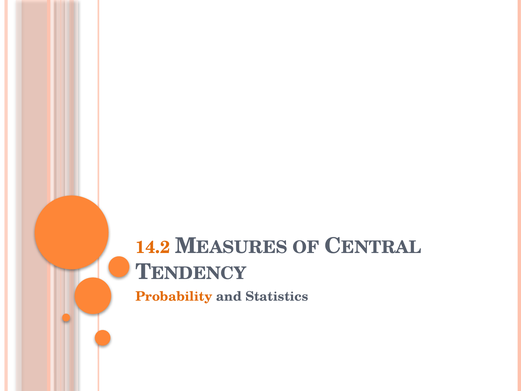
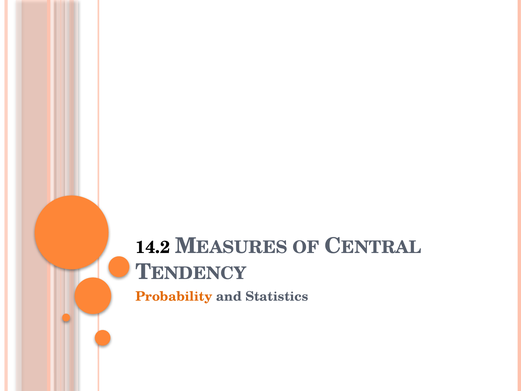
14.2 colour: orange -> black (153, 247)
